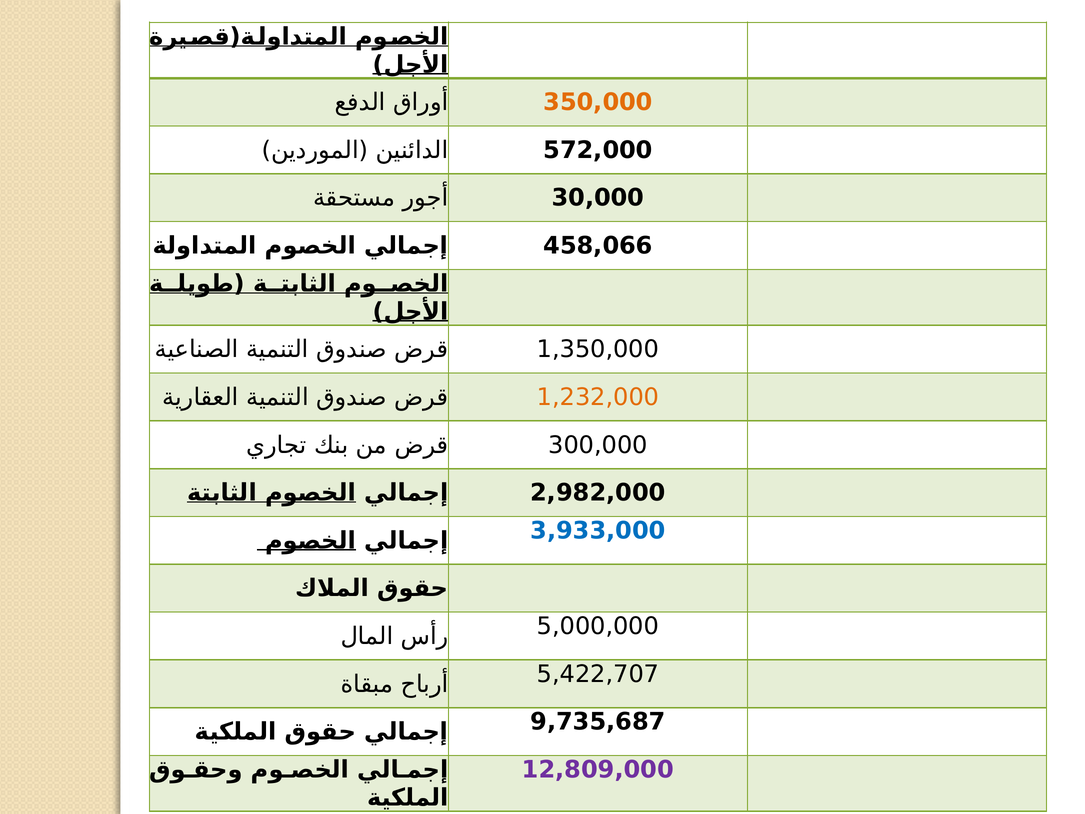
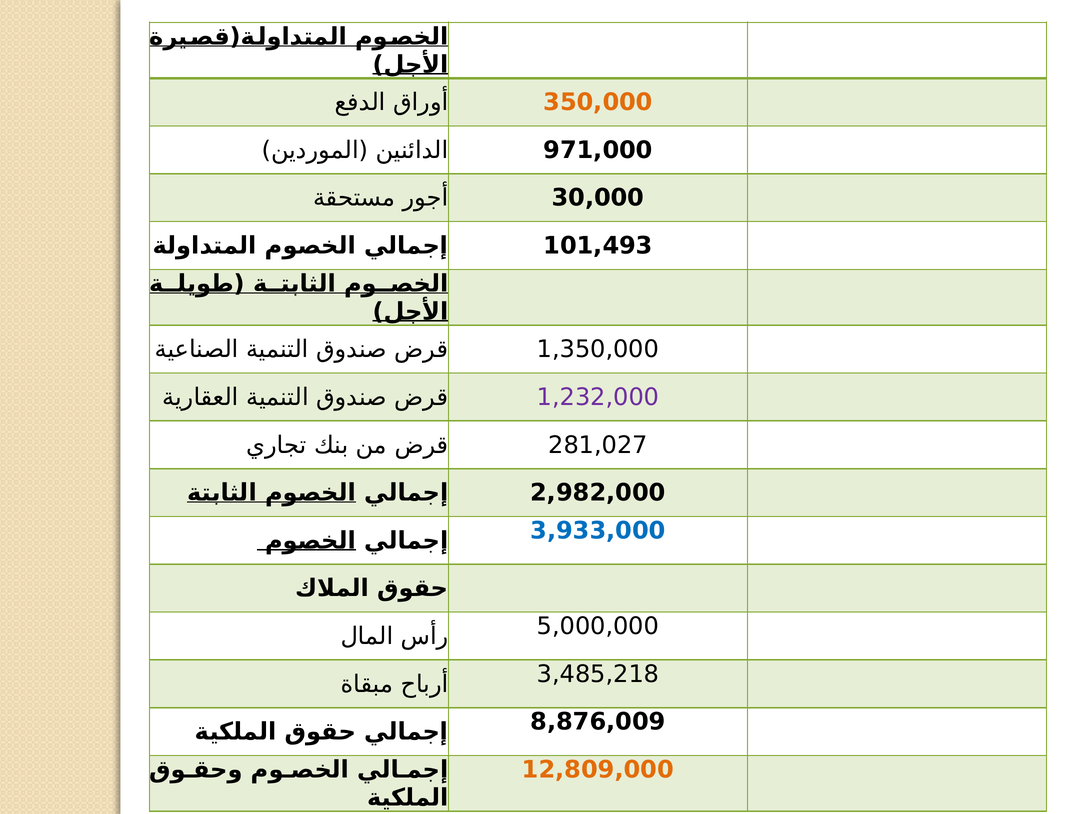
572,000: 572,000 -> 971,000 (598, 150)
458,066: 458,066 -> 101,493 (598, 246)
1,232,000 colour: orange -> purple (598, 397)
300,000: 300,000 -> 281,027 (598, 445)
5,422,707: 5,422,707 -> 3,485,218 (598, 674)
9,735,687: 9,735,687 -> 8,876,009 (598, 722)
12,809,000 colour: purple -> orange (598, 770)
